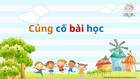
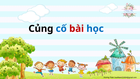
Củng colour: orange -> black (41, 29)
